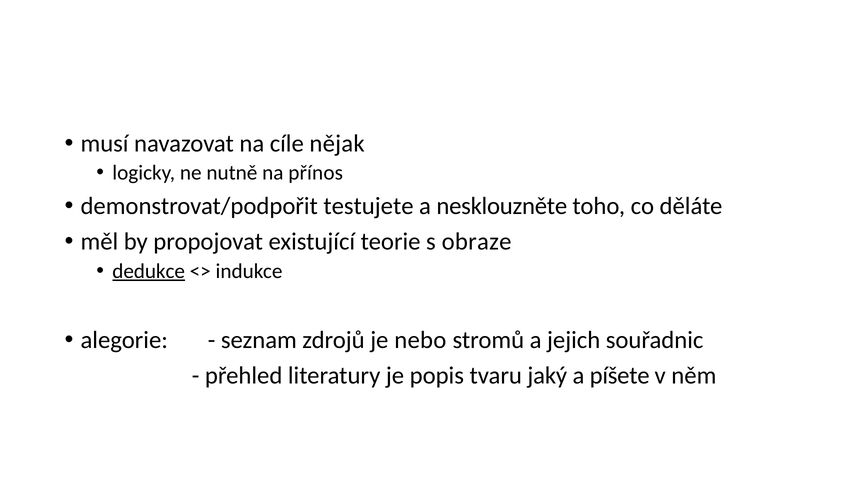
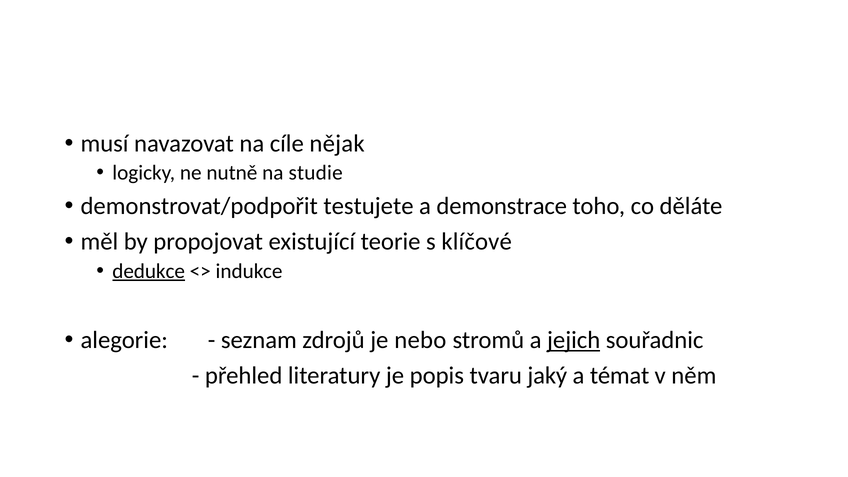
přínos: přínos -> studie (316, 173)
nesklouzněte: nesklouzněte -> demonstrace (502, 206)
obraze: obraze -> klíčové (477, 242)
jejich underline: none -> present (574, 340)
píšete: píšete -> témat (620, 376)
